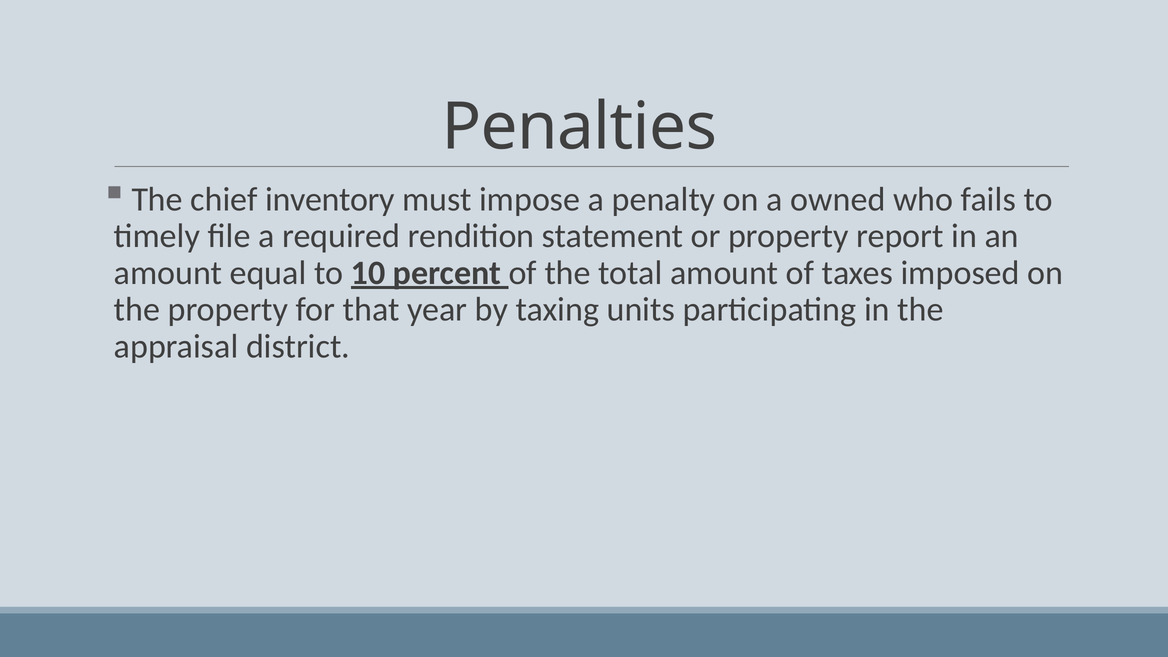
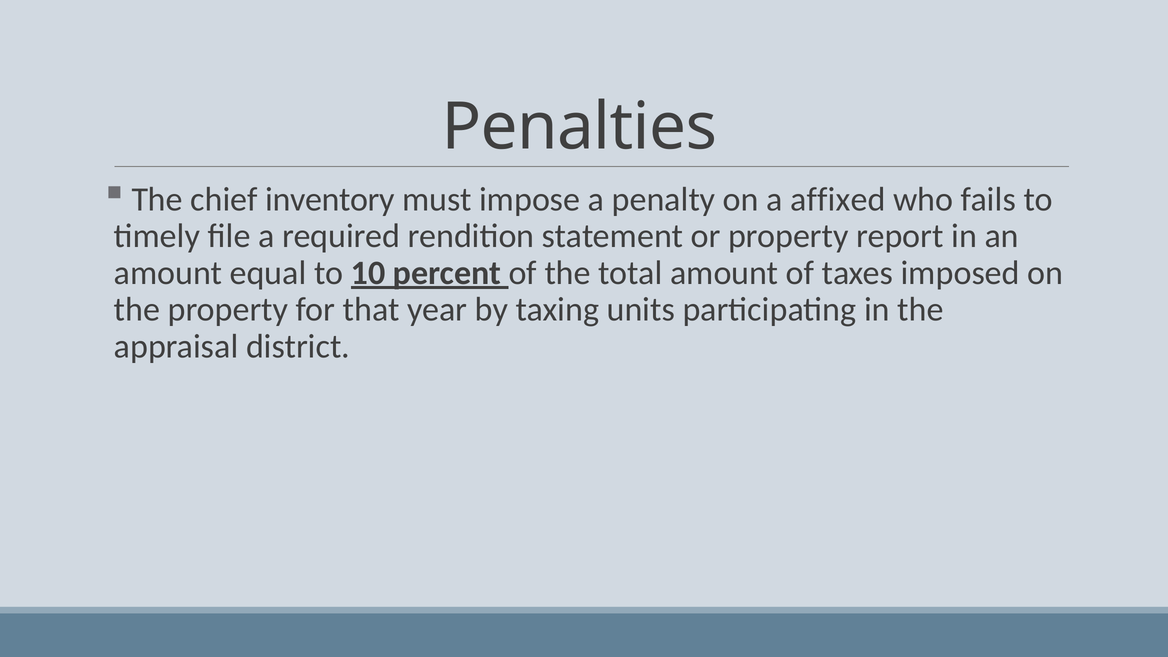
owned: owned -> affixed (838, 199)
